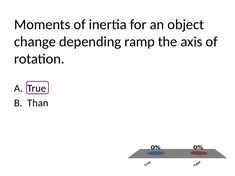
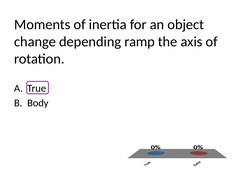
Than: Than -> Body (38, 103)
